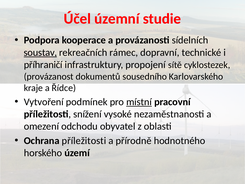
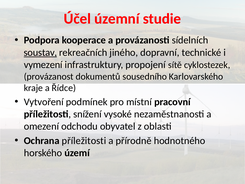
rámec: rámec -> jiného (124, 52)
příhraničí: příhraničí -> vymezení (43, 65)
místní underline: present -> none (139, 102)
